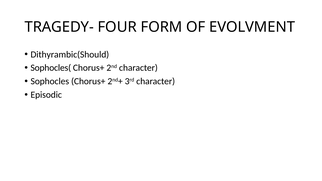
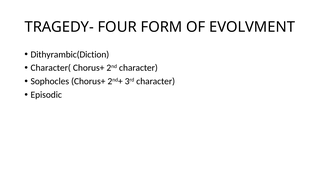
Dithyrambic(Should: Dithyrambic(Should -> Dithyrambic(Diction (70, 54)
Sophocles(: Sophocles( -> Character( (51, 68)
